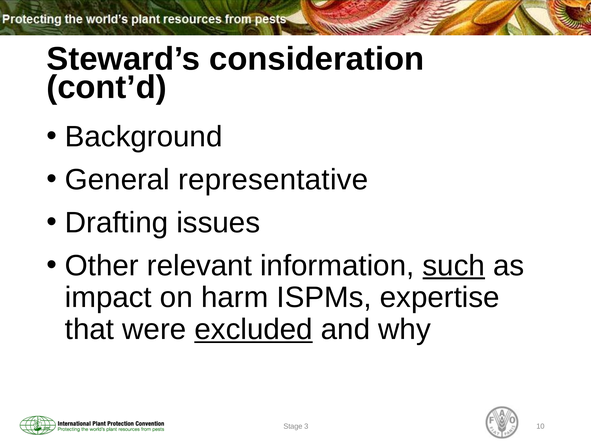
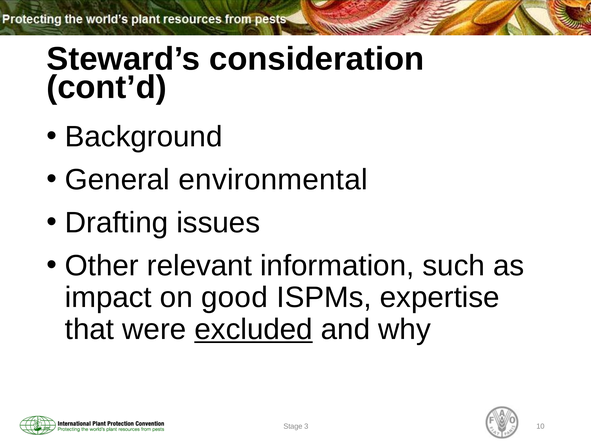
representative: representative -> environmental (273, 180)
such underline: present -> none (454, 266)
harm: harm -> good (235, 298)
